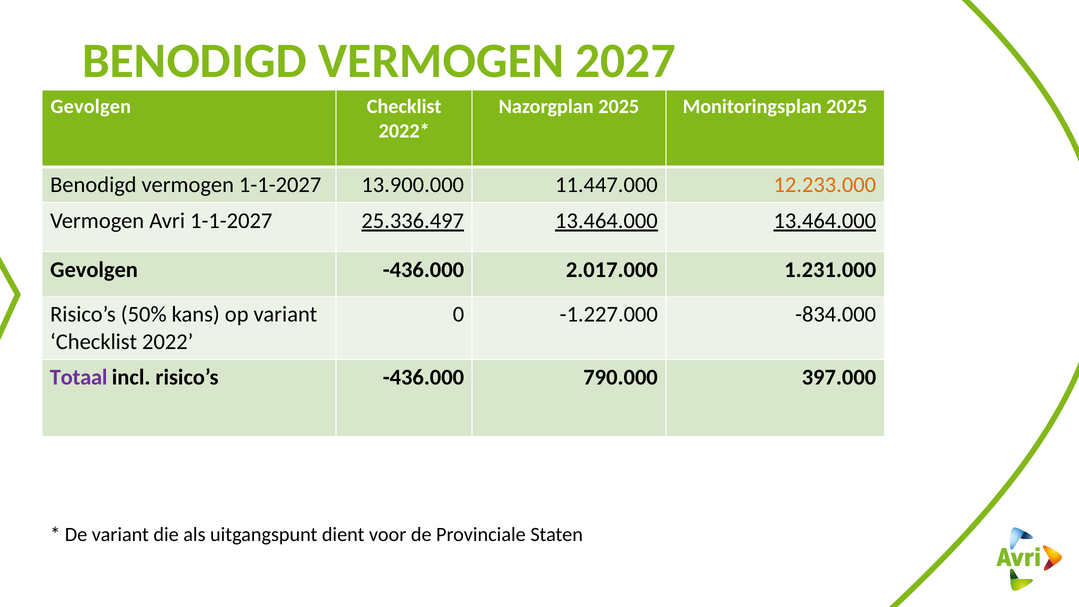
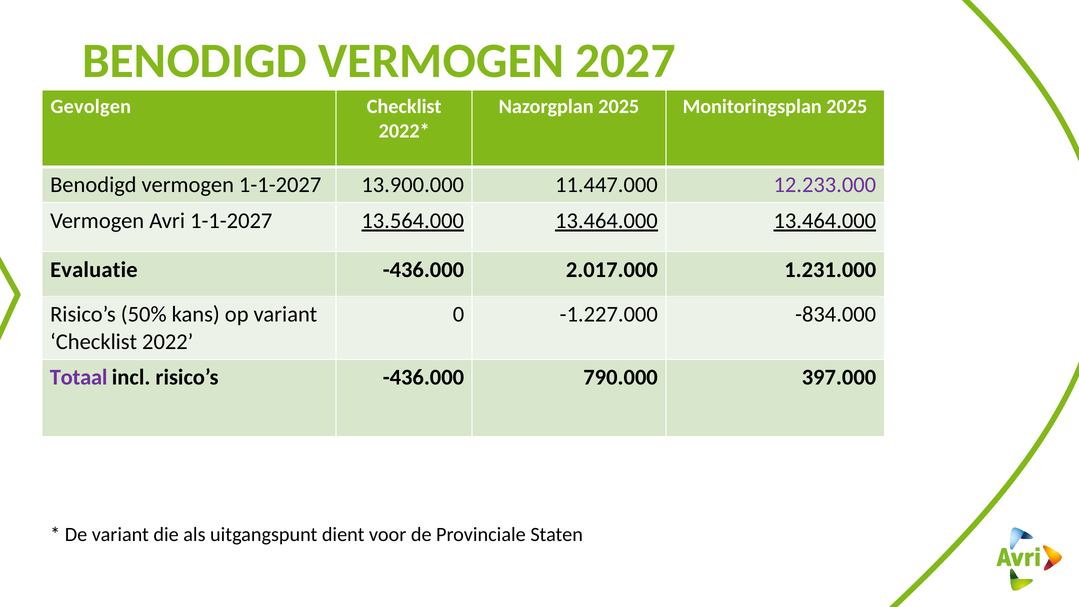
12.233.000 colour: orange -> purple (825, 185)
25.336.497: 25.336.497 -> 13.564.000 (413, 221)
Gevolgen: Gevolgen -> Evaluatie (94, 270)
